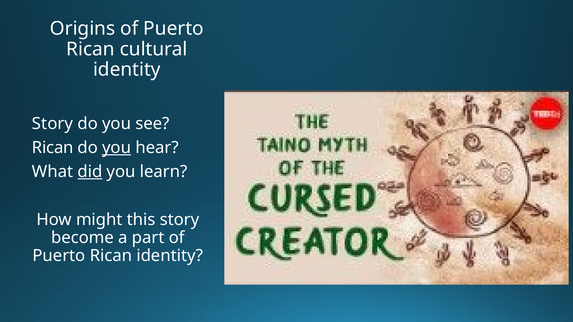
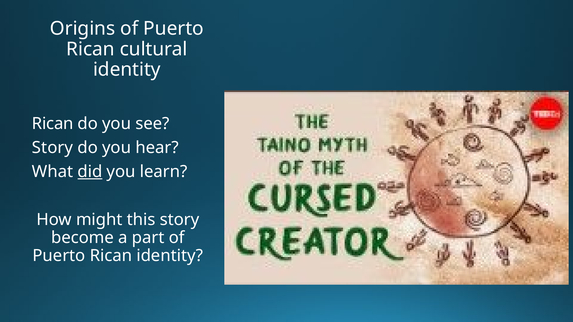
Story: Story -> Rican (53, 124)
Rican: Rican -> Story (53, 148)
you underline: present -> none (117, 148)
